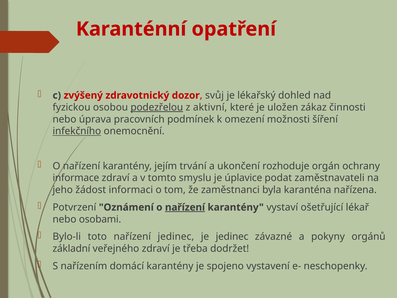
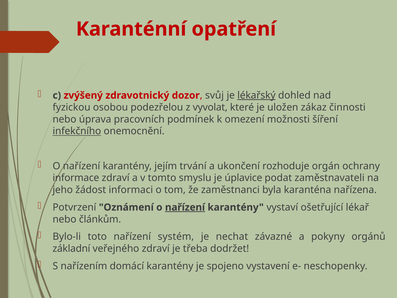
lékařský underline: none -> present (256, 95)
podezřelou underline: present -> none (157, 107)
aktivní: aktivní -> vyvolat (210, 107)
osobami: osobami -> článkům (100, 219)
nařízení jedinec: jedinec -> systém (176, 236)
je jedinec: jedinec -> nechat (232, 236)
